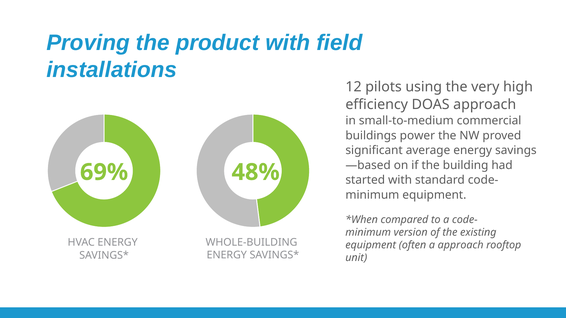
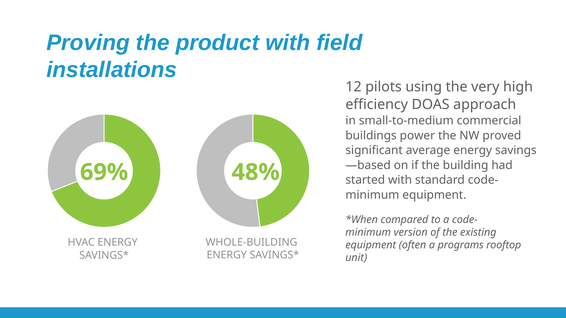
a approach: approach -> programs (461, 245)
